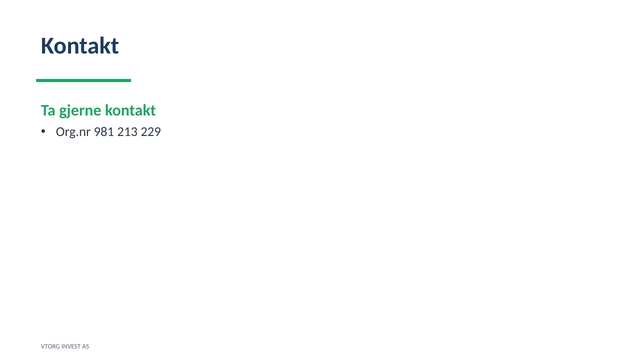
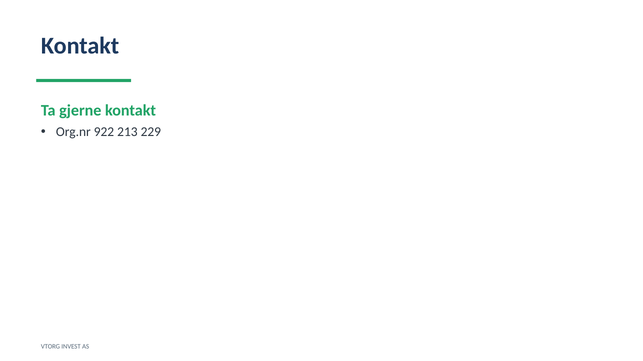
981: 981 -> 922 (104, 132)
